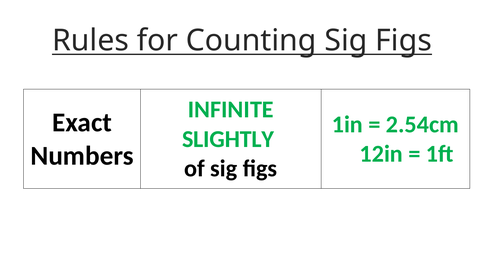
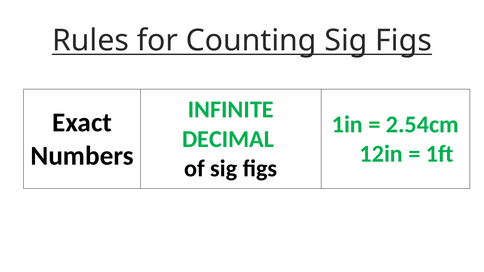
SLIGHTLY: SLIGHTLY -> DECIMAL (228, 139)
